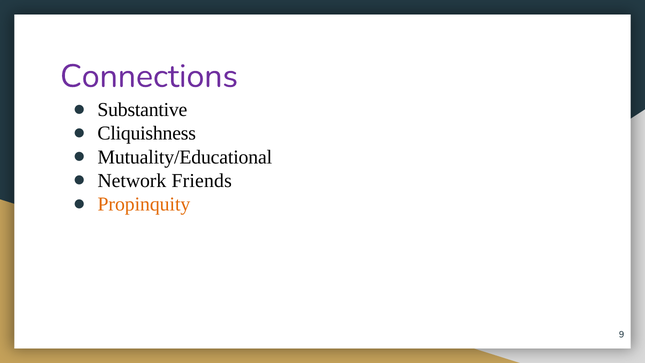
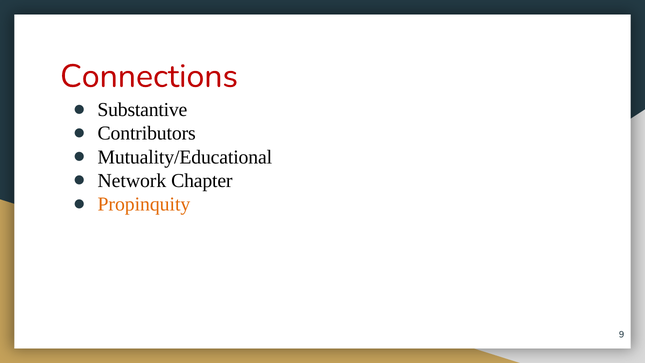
Connections colour: purple -> red (149, 76)
Cliquishness: Cliquishness -> Contributors (147, 133)
Friends: Friends -> Chapter (202, 181)
